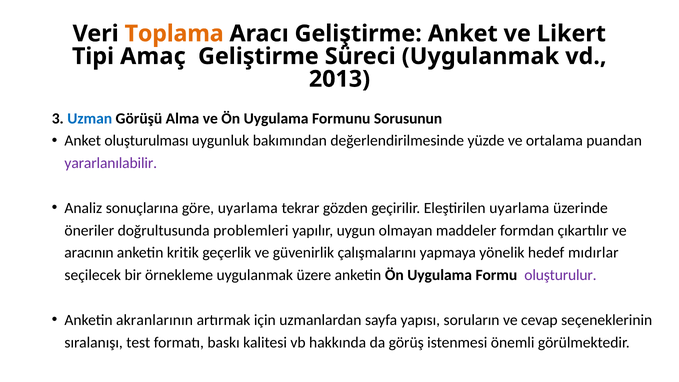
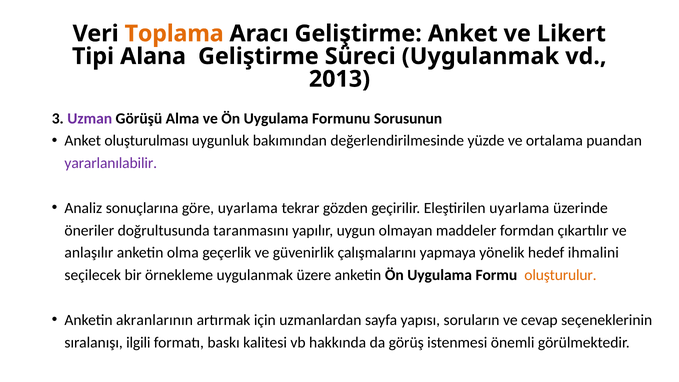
Amaç: Amaç -> Alana (153, 56)
Uzman colour: blue -> purple (90, 118)
problemleri: problemleri -> taranmasını (251, 230)
aracının: aracının -> anlaşılır (89, 253)
kritik: kritik -> olma (183, 253)
mıdırlar: mıdırlar -> ihmalini (593, 253)
oluşturulur colour: purple -> orange (561, 275)
test: test -> ilgili (138, 342)
